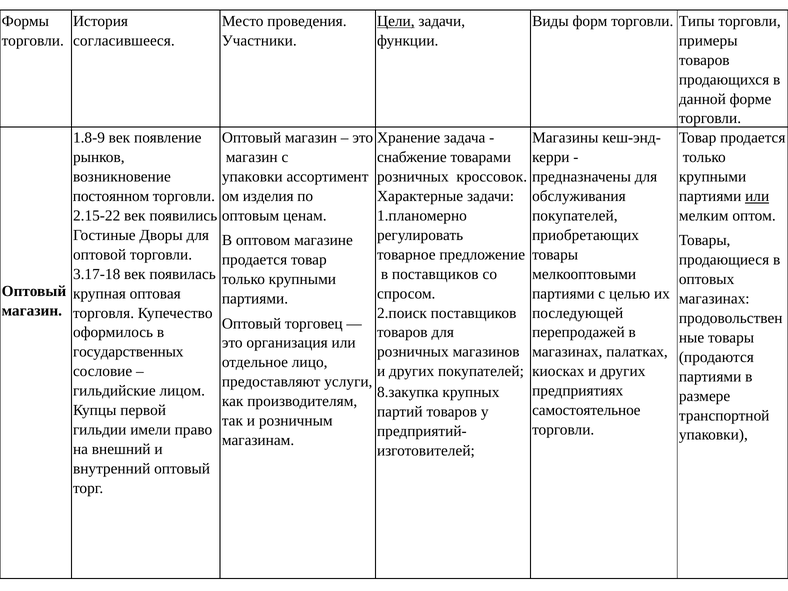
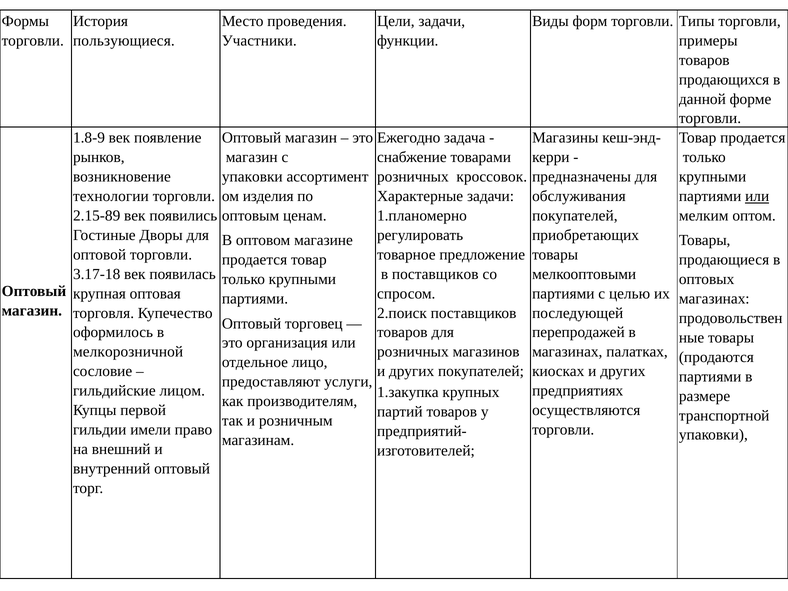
Цели underline: present -> none (396, 21)
согласившееся: согласившееся -> пользующиеся (124, 41)
Хранение: Хранение -> Ежегодно (409, 138)
постоянном: постоянном -> технологии (111, 196)
2.15-22: 2.15-22 -> 2.15-89 (97, 216)
государственных: государственных -> мелкорозничной (128, 352)
8.закупка: 8.закупка -> 1.закупка (408, 392)
самостоятельное: самостоятельное -> осуществляются (586, 410)
